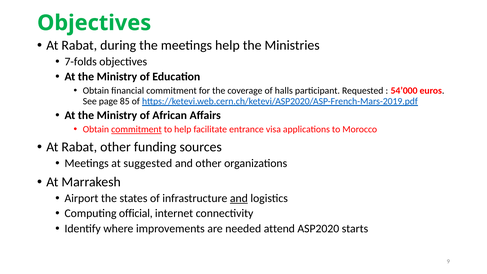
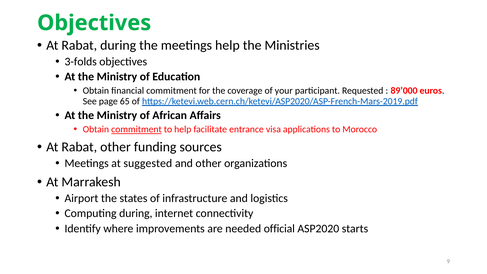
7-folds: 7-folds -> 3-folds (81, 62)
halls: halls -> your (284, 91)
54’000: 54’000 -> 89’000 (404, 91)
85: 85 -> 65 (125, 101)
and underline: present -> none (239, 198)
Computing official: official -> during (136, 213)
attend: attend -> official (279, 229)
